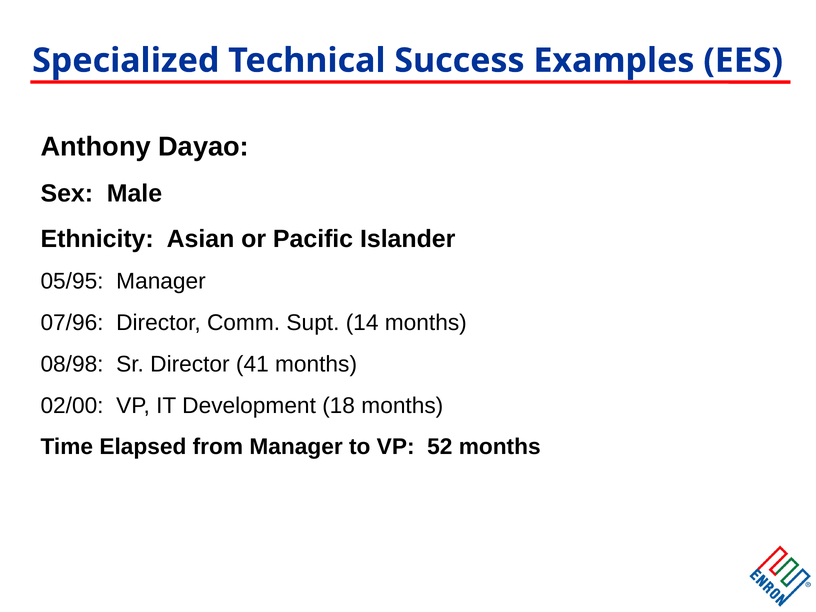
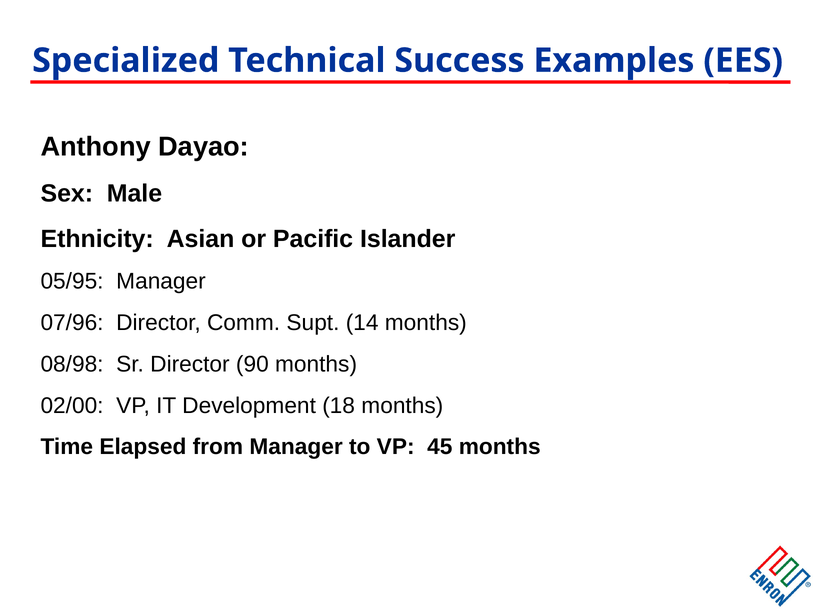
41: 41 -> 90 (252, 364)
52: 52 -> 45 (440, 447)
